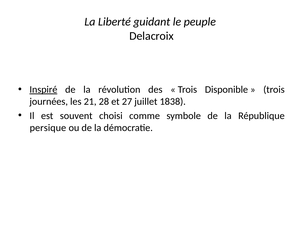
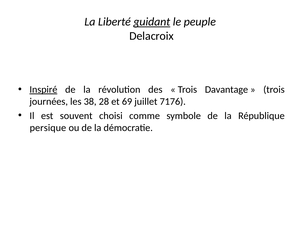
guidant underline: none -> present (152, 22)
Disponible: Disponible -> Davantage (226, 90)
21: 21 -> 38 (90, 102)
27: 27 -> 69 (127, 102)
1838: 1838 -> 7176 (173, 102)
